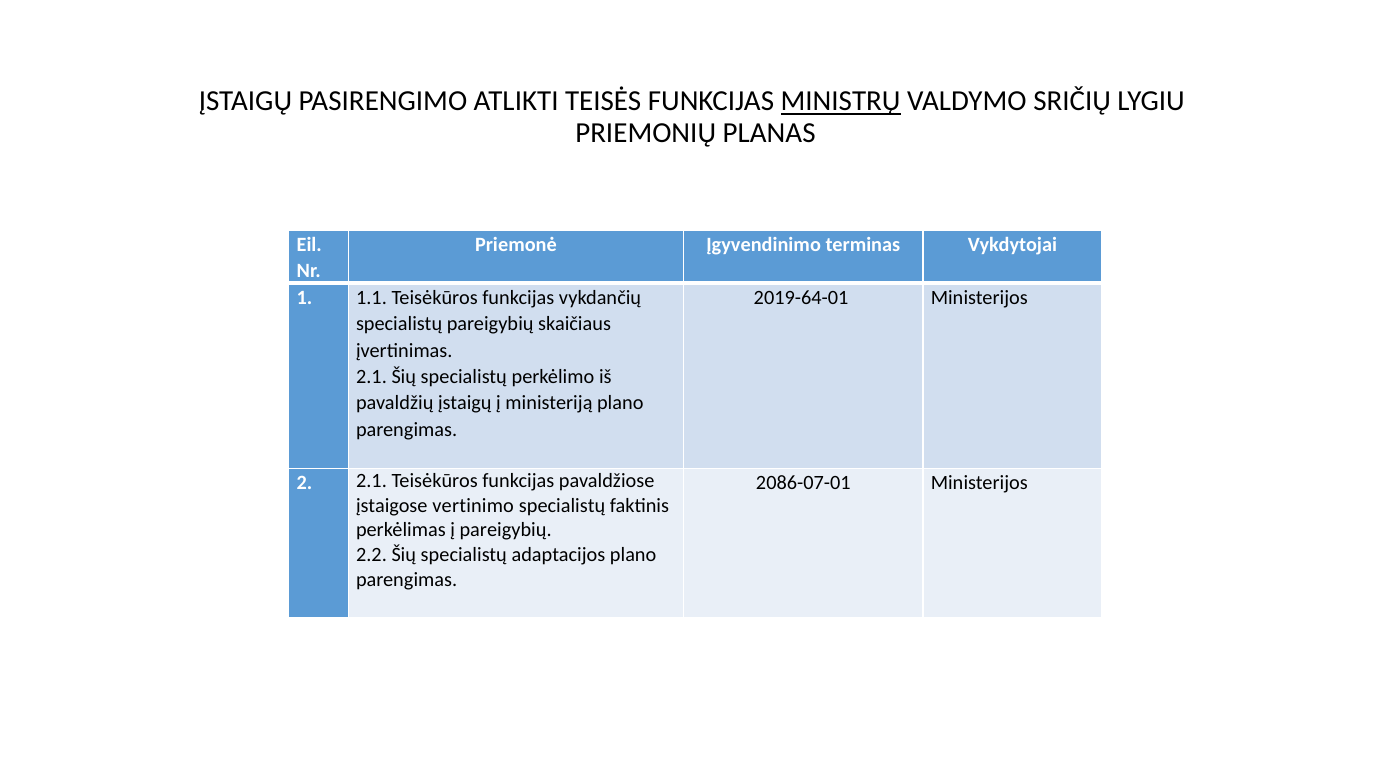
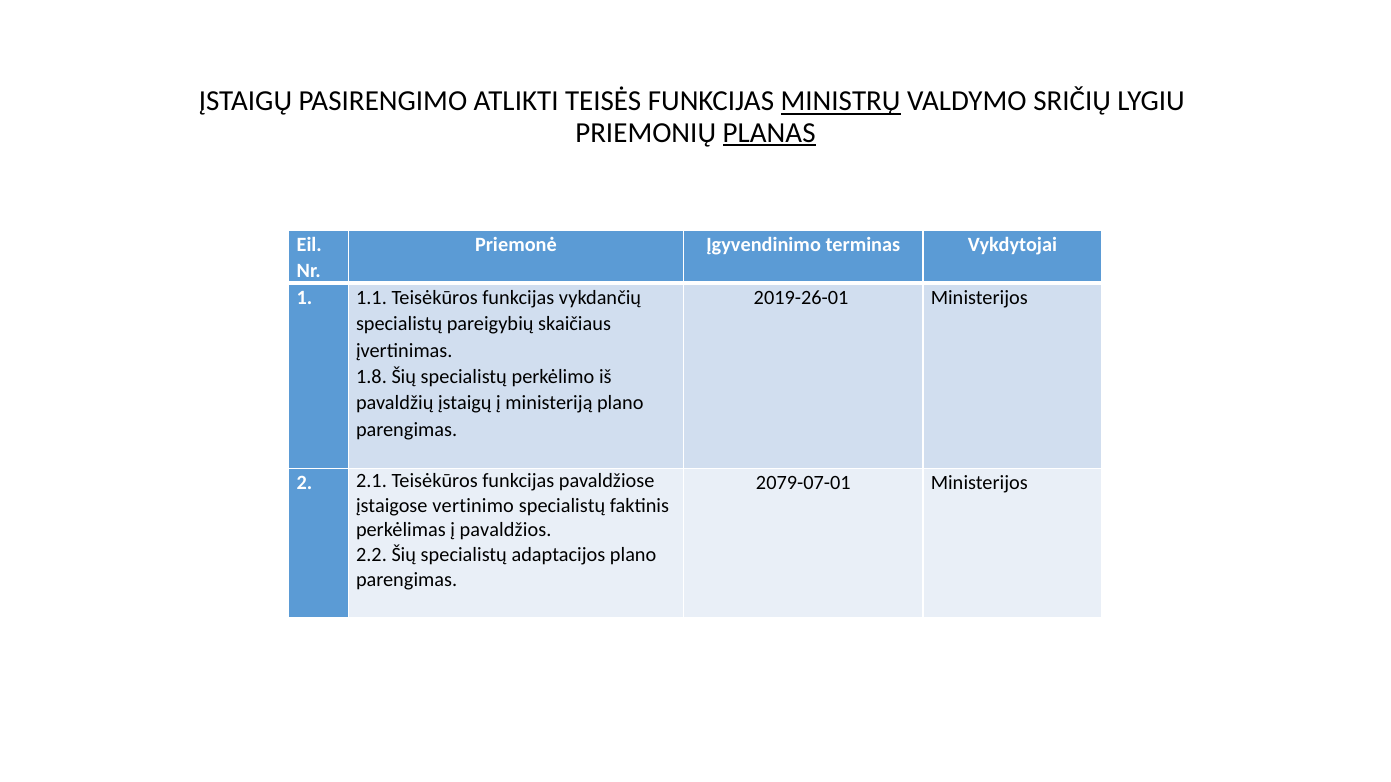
PLANAS underline: none -> present (769, 133)
2019-64-01: 2019-64-01 -> 2019-26-01 (801, 298)
2.1: 2.1 -> 1.8 (371, 377)
2086-07-01: 2086-07-01 -> 2079-07-01 (803, 483)
į pareigybių: pareigybių -> pavaldžios (506, 530)
